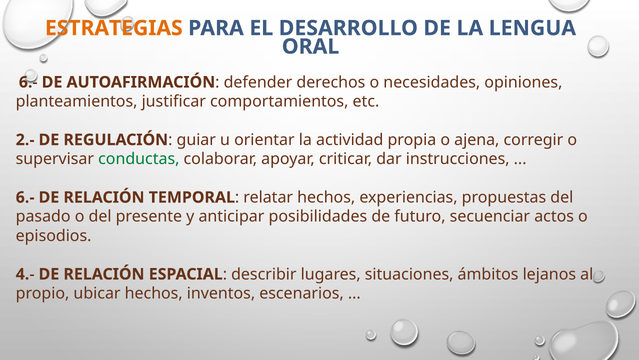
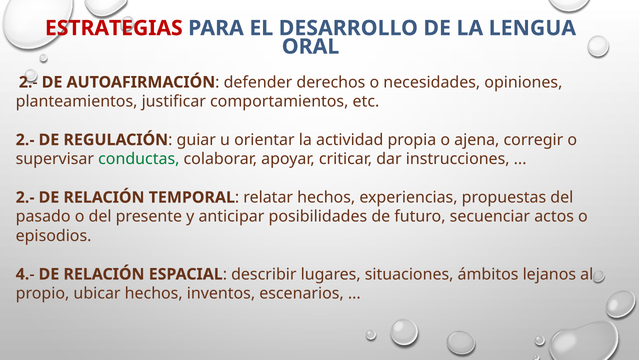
ESTRATEGIAS colour: orange -> red (114, 28)
6.-: 6.- -> 2.- (28, 82)
6.-: 6.- -> 2.- (25, 197)
